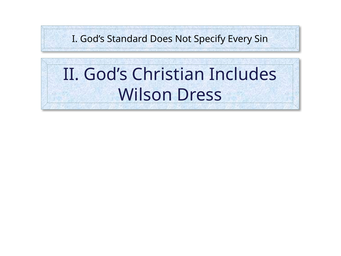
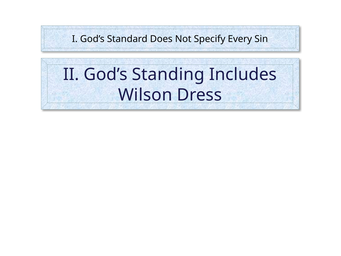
Christian: Christian -> Standing (168, 75)
